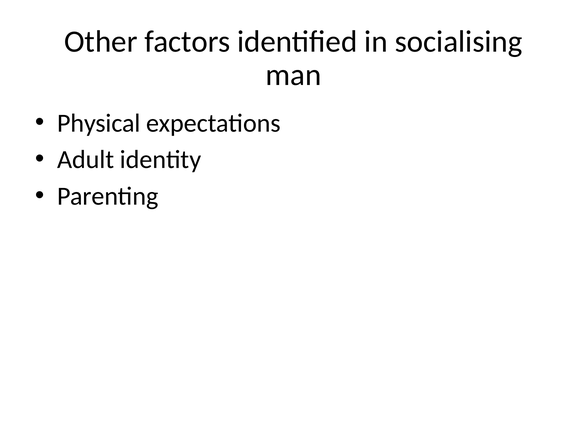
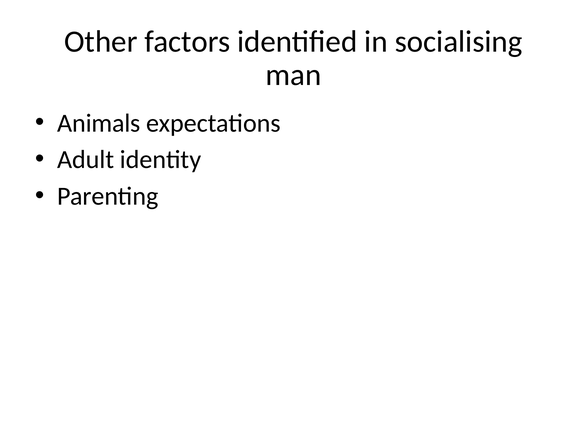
Physical: Physical -> Animals (99, 123)
